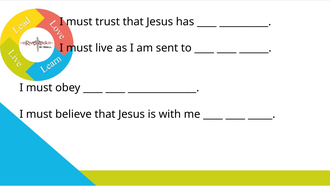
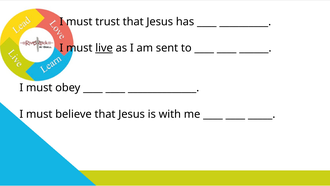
live underline: none -> present (104, 48)
